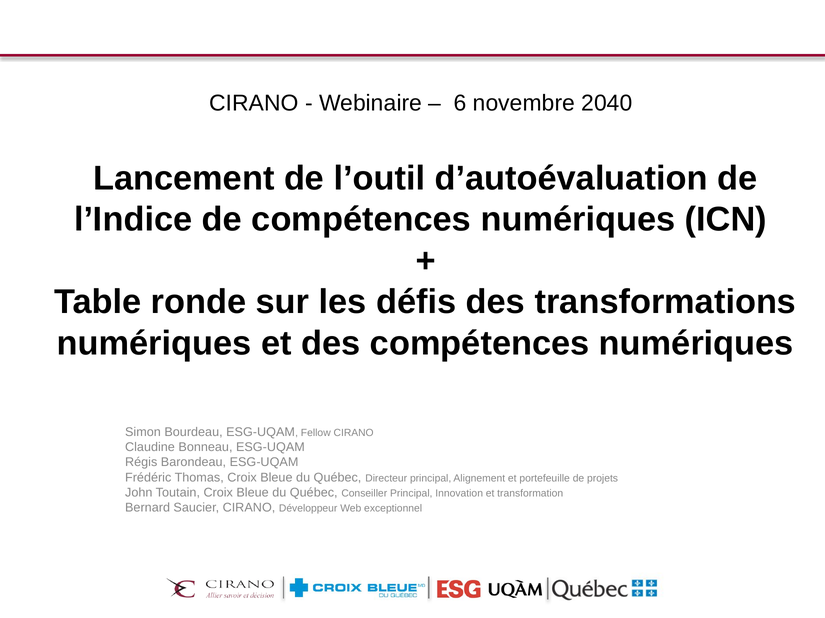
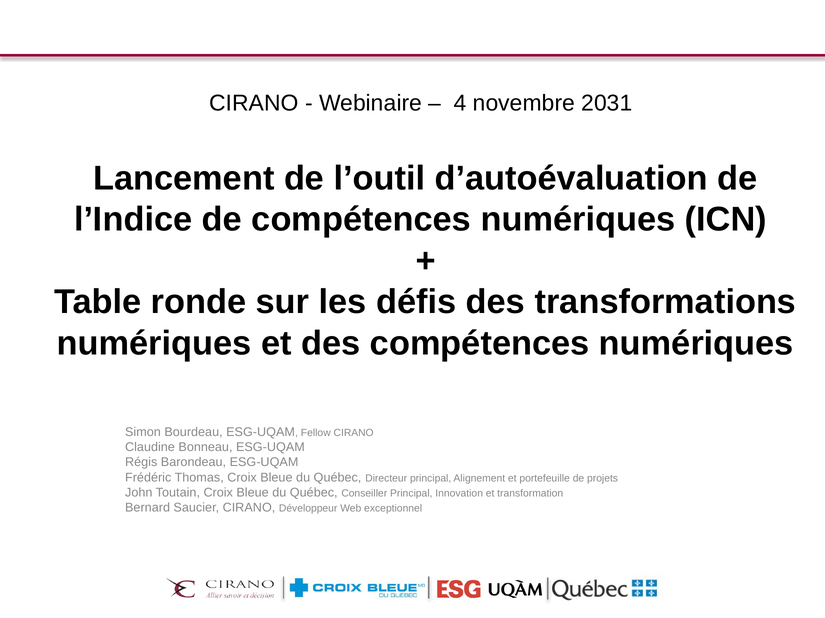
6: 6 -> 4 (460, 103)
2040: 2040 -> 2031 (607, 103)
